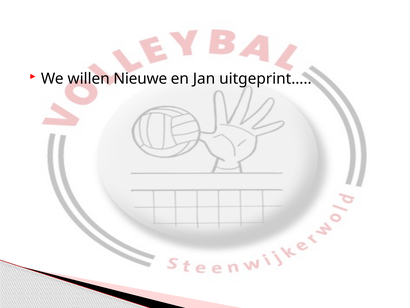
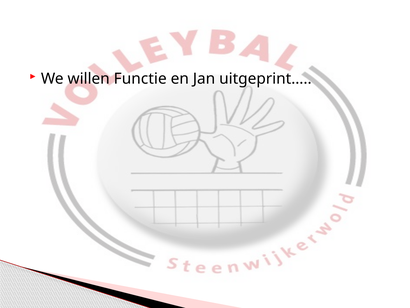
Nieuwe: Nieuwe -> Functie (140, 79)
